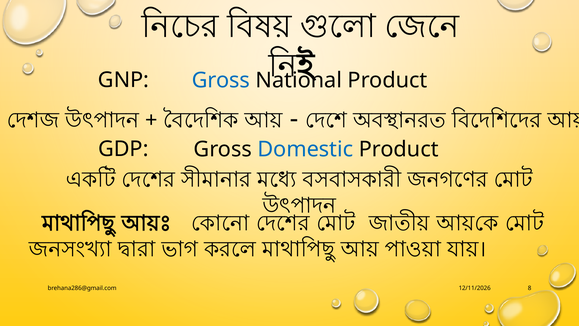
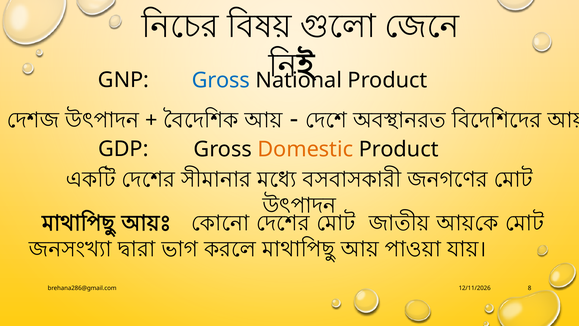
Domestic colour: blue -> orange (305, 149)
